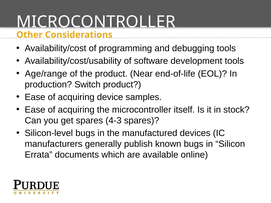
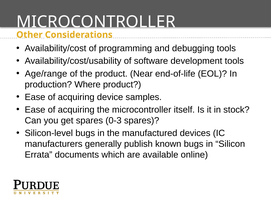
Switch: Switch -> Where (88, 85)
4-3: 4-3 -> 0-3 (114, 121)
